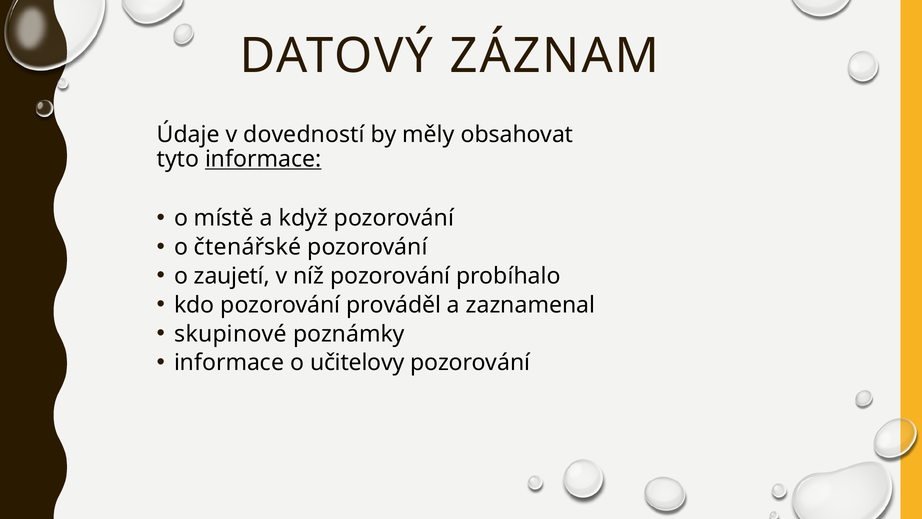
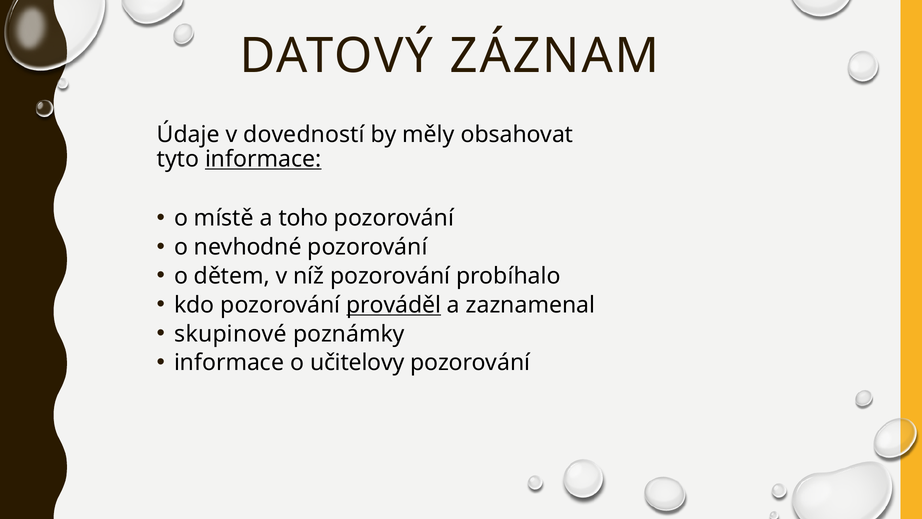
když: když -> toho (303, 218)
čtenářské: čtenářské -> nevhodné (248, 247)
zaujetí: zaujetí -> dětem (232, 276)
prováděl underline: none -> present (394, 305)
